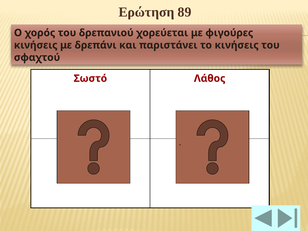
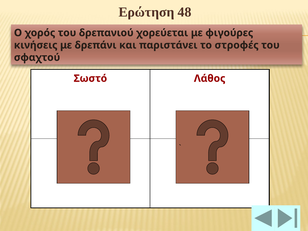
89: 89 -> 48 (185, 12)
το κινήσεις: κινήσεις -> στροφές (237, 45)
